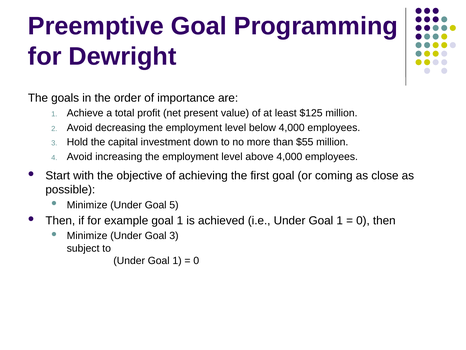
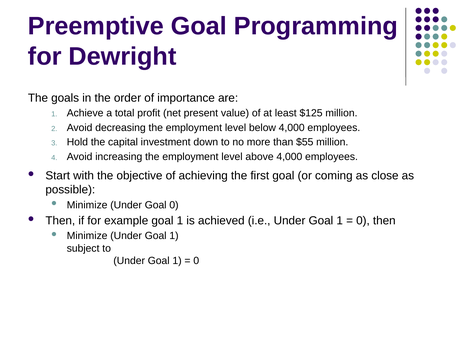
Goal 5: 5 -> 0 (174, 205)
Minimize Under Goal 3: 3 -> 1 (174, 236)
